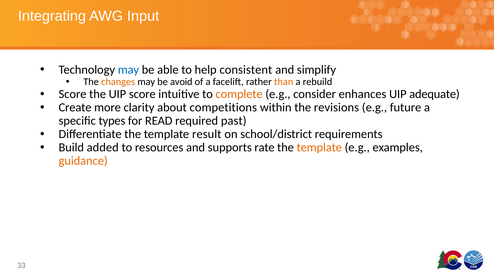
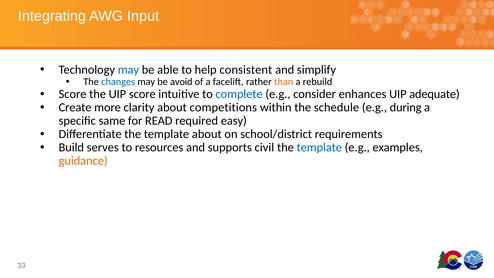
changes colour: orange -> blue (118, 82)
complete colour: orange -> blue (239, 94)
revisions: revisions -> schedule (336, 107)
future: future -> during (406, 107)
types: types -> same (112, 121)
past: past -> easy (234, 121)
template result: result -> about (207, 134)
added: added -> serves (103, 147)
rate: rate -> civil (264, 147)
template colour: orange -> blue (319, 147)
